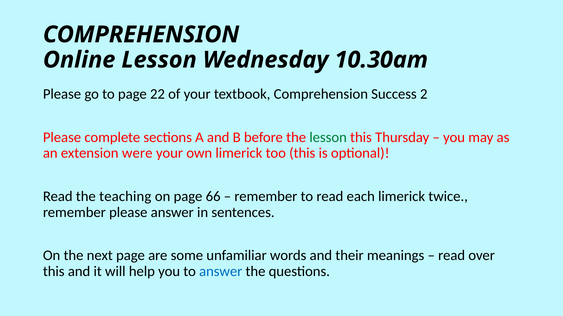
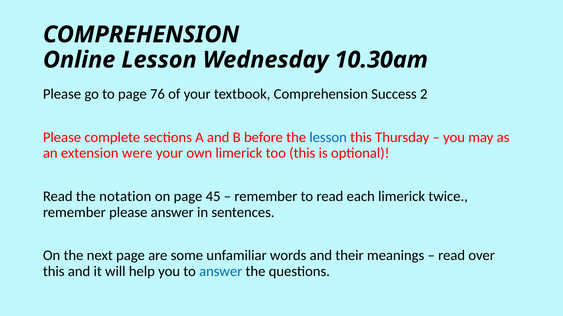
22: 22 -> 76 (157, 94)
lesson colour: green -> blue (328, 138)
teaching: teaching -> notation (125, 197)
66: 66 -> 45 (213, 197)
